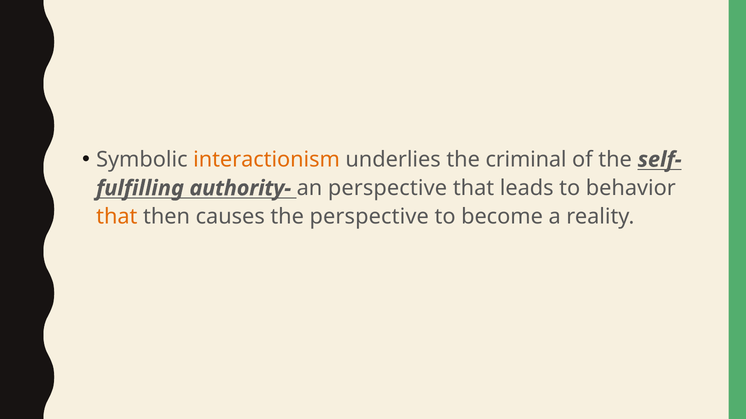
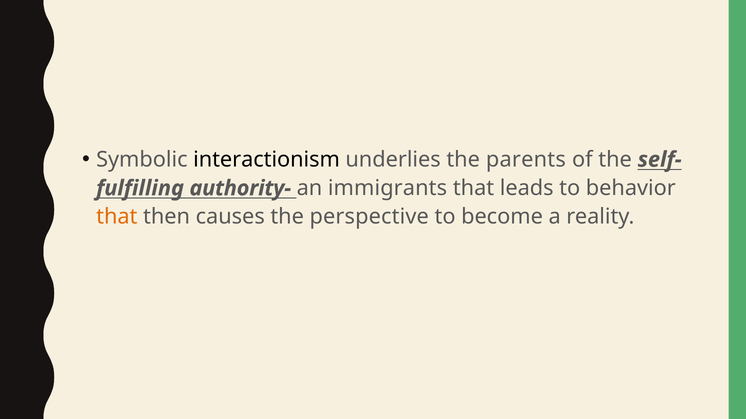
interactionism colour: orange -> black (267, 160)
criminal: criminal -> parents (526, 160)
an perspective: perspective -> immigrants (388, 188)
